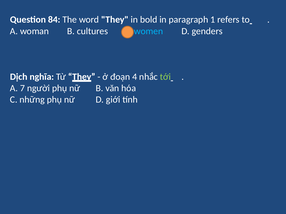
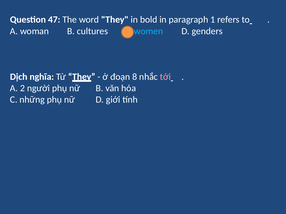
84: 84 -> 47 (54, 20)
4: 4 -> 8 (135, 77)
tới colour: light green -> pink (165, 77)
7: 7 -> 2 (22, 88)
